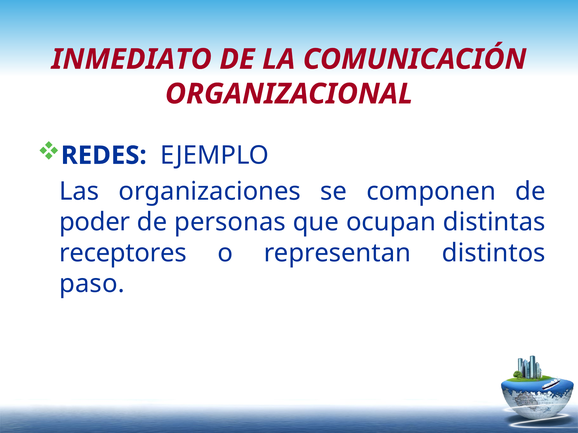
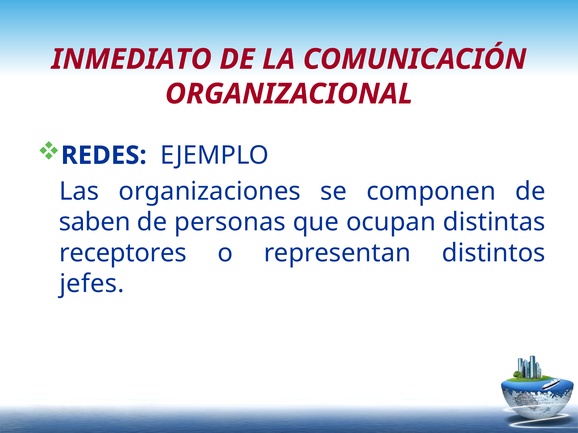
poder: poder -> saben (95, 222)
paso: paso -> jefes (92, 284)
